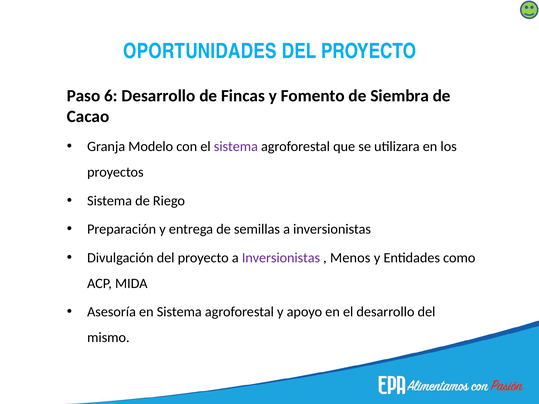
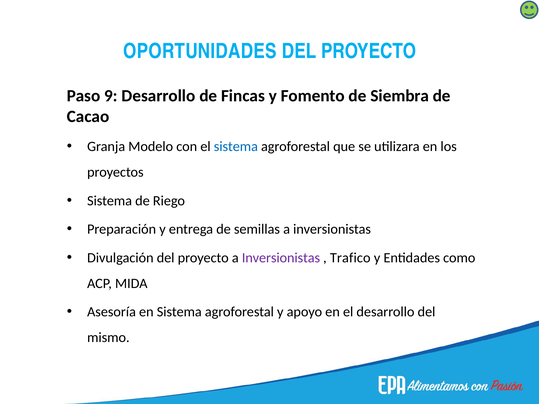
6: 6 -> 9 (111, 96)
sistema colour: purple -> blue (236, 147)
Menos: Menos -> Trafico (350, 258)
